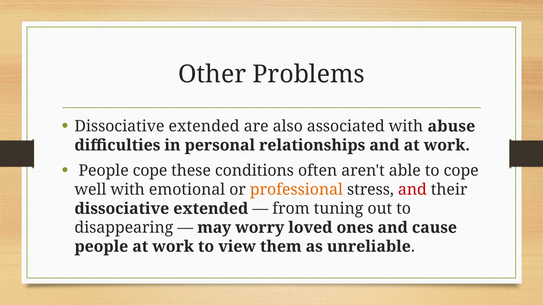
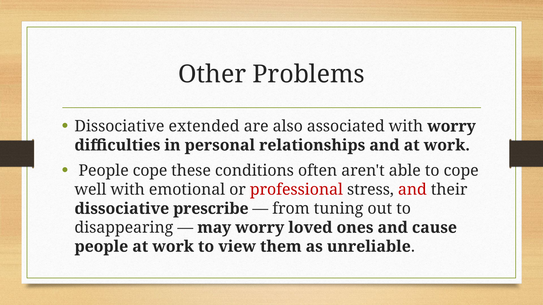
with abuse: abuse -> worry (452, 127)
professional colour: orange -> red (296, 190)
extended: extended -> prescribe (211, 209)
